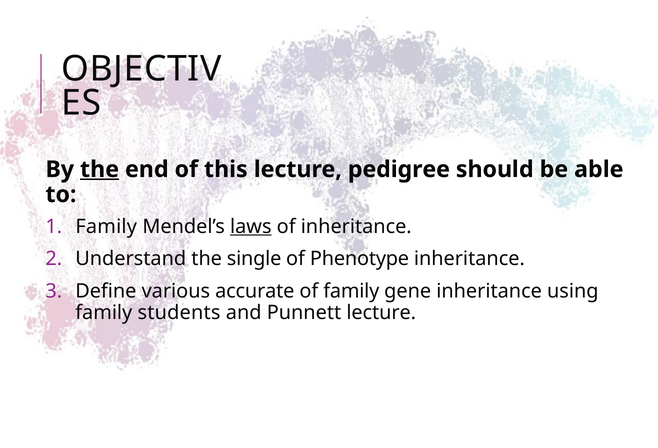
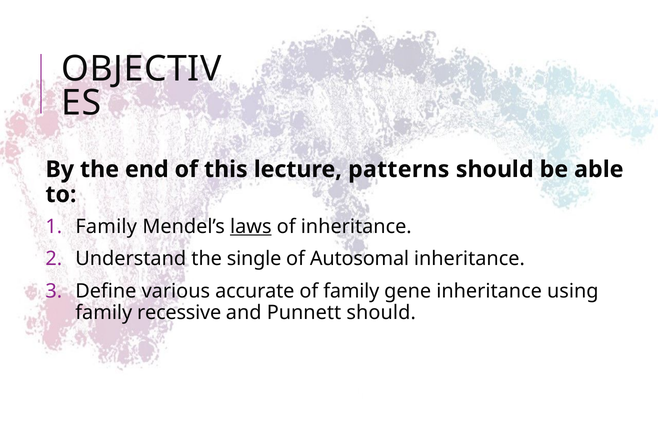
the underline: present -> none (100, 169)
pedigree: pedigree -> patterns (399, 169)
Phenotype: Phenotype -> Autosomal (360, 259)
students: students -> recessive (179, 312)
Punnett lecture: lecture -> should (381, 312)
